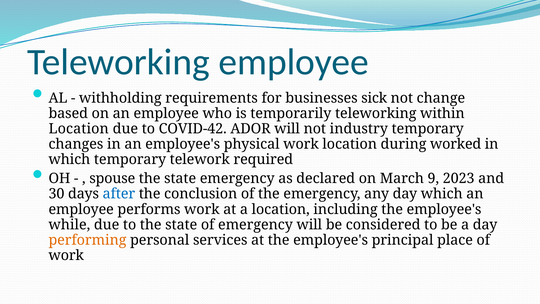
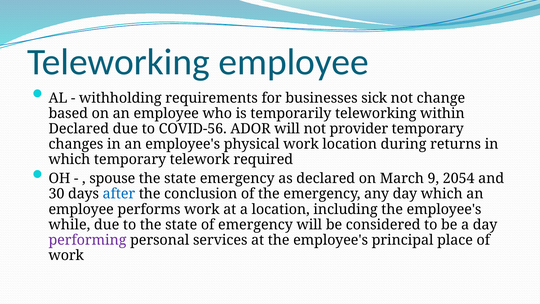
Location: Location -> Declared (79, 129)
COVID-42: COVID-42 -> COVID-56 (193, 129)
industry: industry -> provider (359, 129)
worked: worked -> returns (456, 144)
2023: 2023 -> 2054 (459, 178)
performing colour: orange -> purple (87, 240)
